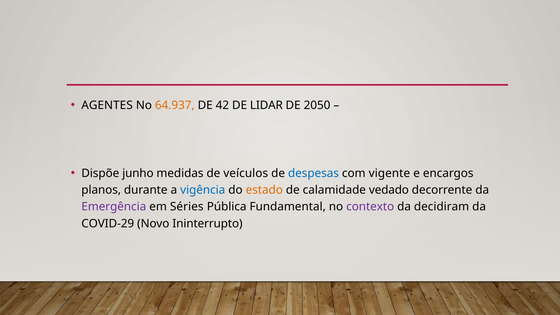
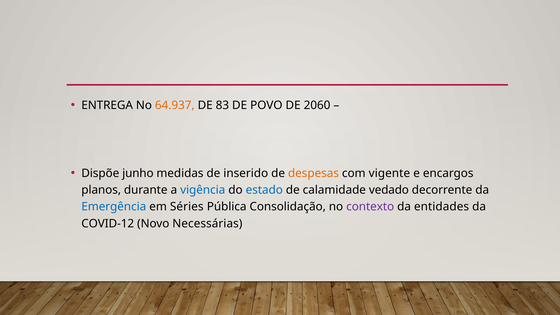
AGENTES: AGENTES -> ENTREGA (107, 105)
42: 42 -> 83 (222, 105)
LIDAR: LIDAR -> POVO (266, 105)
2050: 2050 -> 2060 (317, 105)
veículos: veículos -> inserido (246, 173)
despesas colour: blue -> orange (314, 173)
estado colour: orange -> blue (264, 190)
Emergência colour: purple -> blue (114, 207)
Fundamental: Fundamental -> Consolidação (288, 207)
decidiram: decidiram -> entidades (442, 207)
COVID-29: COVID-29 -> COVID-12 (108, 224)
Ininterrupto: Ininterrupto -> Necessárias (207, 224)
